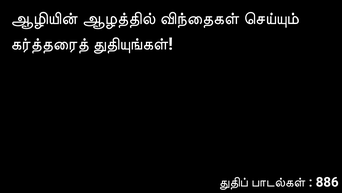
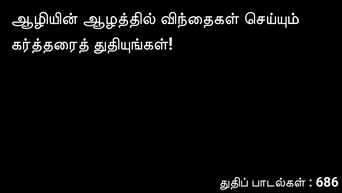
886: 886 -> 686 (327, 182)
